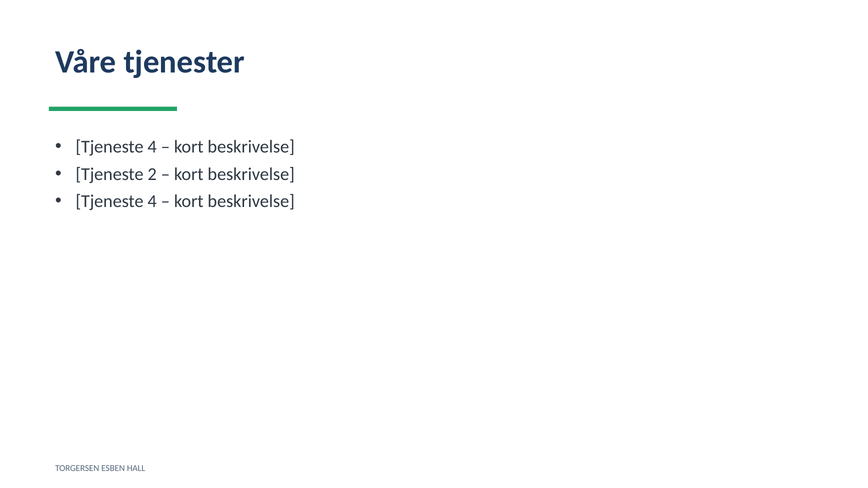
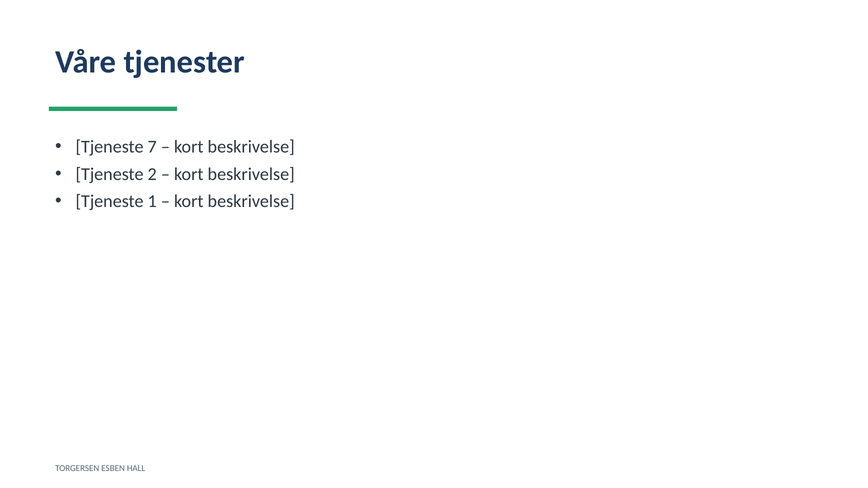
4: 4 -> 7 (152, 147)
4: 4 -> 1 (152, 201)
